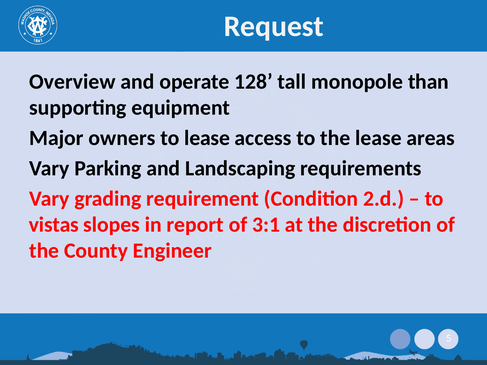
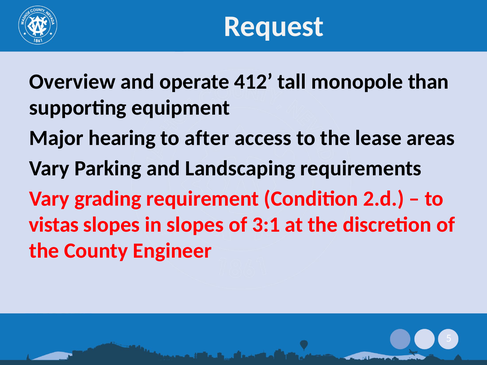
128: 128 -> 412 (254, 82)
owners: owners -> hearing (122, 138)
to lease: lease -> after (207, 138)
in report: report -> slopes (195, 225)
